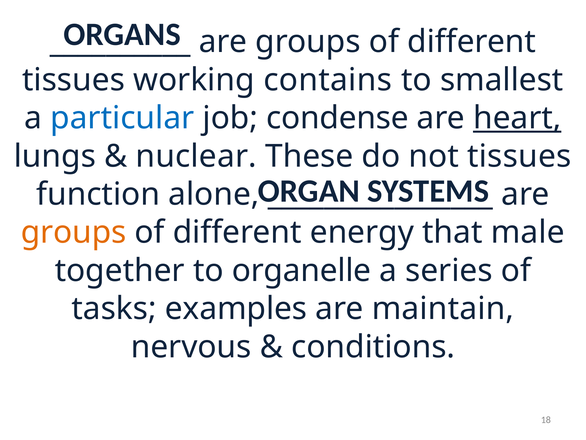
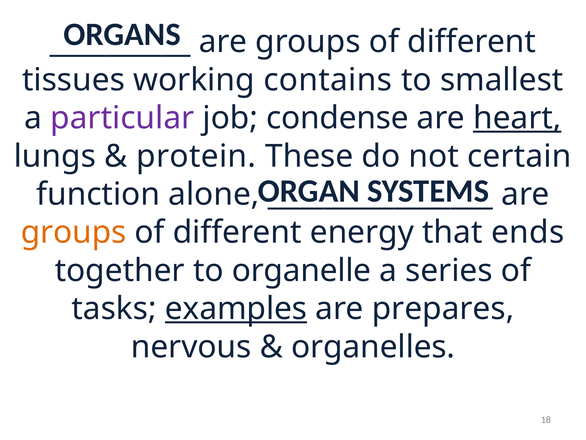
particular colour: blue -> purple (122, 118)
nuclear: nuclear -> protein (196, 156)
not tissues: tissues -> certain (519, 156)
male: male -> ends (528, 232)
examples underline: none -> present (236, 308)
maintain: maintain -> prepares (443, 308)
conditions: conditions -> organelles (373, 346)
